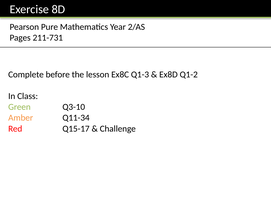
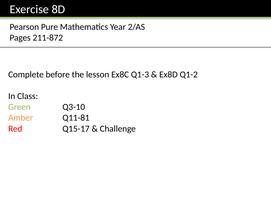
211-731: 211-731 -> 211-872 (48, 38)
Q11-34: Q11-34 -> Q11-81 (76, 118)
